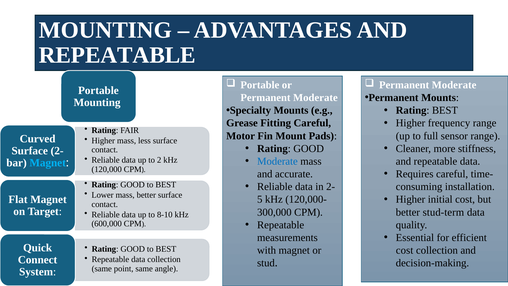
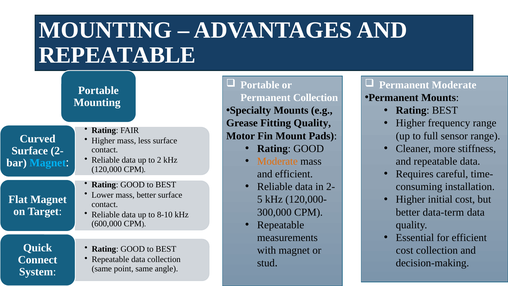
Moderate: Moderate -> Collection (316, 98)
Fitting Careful: Careful -> Quality (312, 123)
Moderate colour: blue -> orange (277, 161)
and accurate: accurate -> efficient (294, 174)
stud-term: stud-term -> data-term (443, 212)
